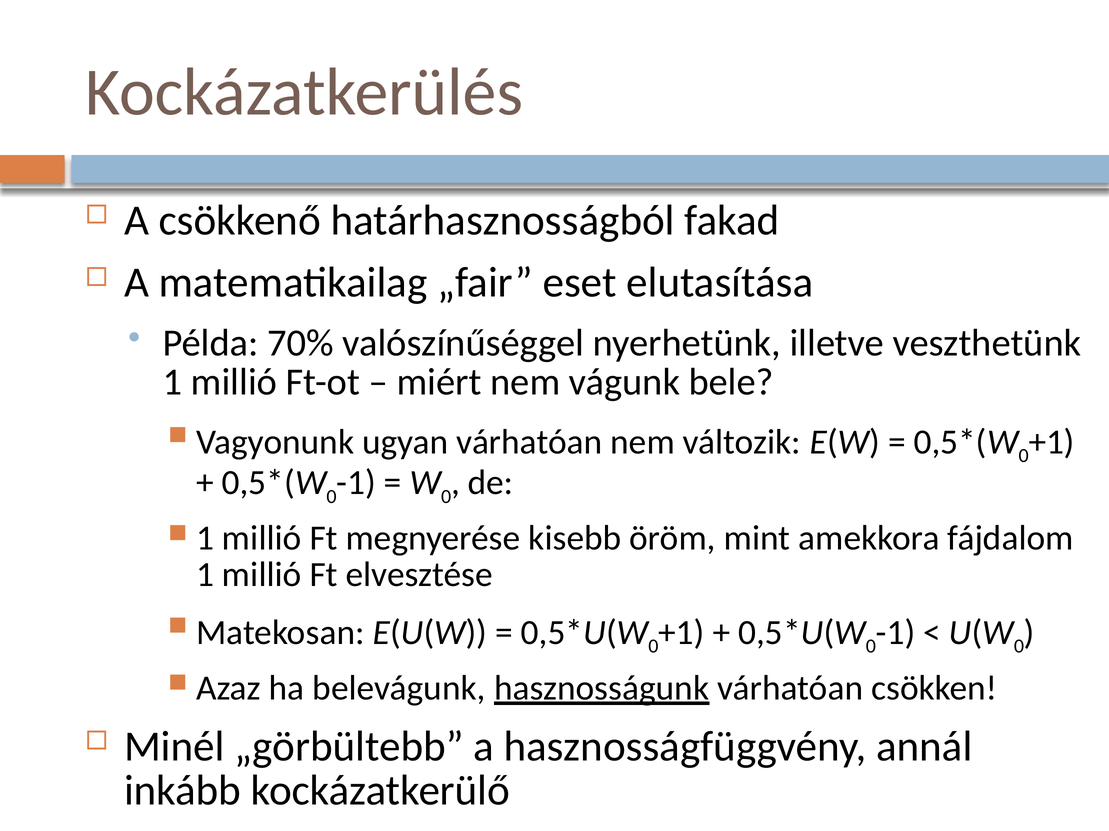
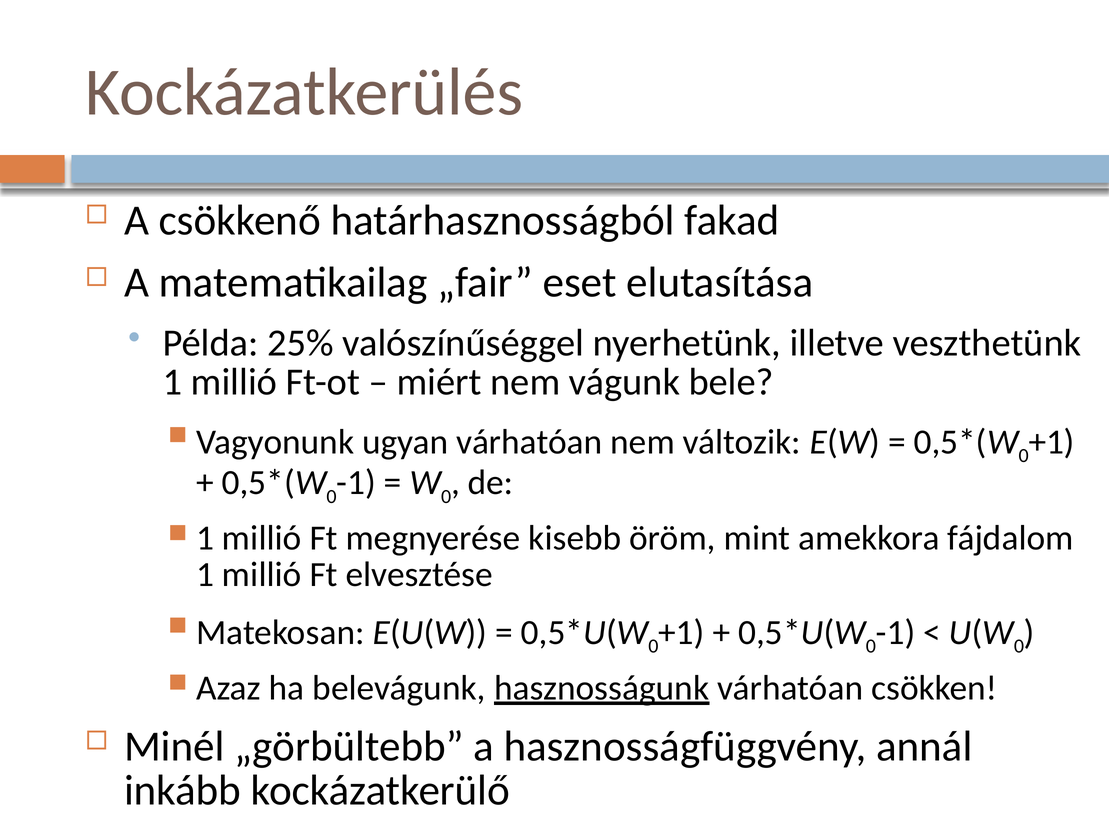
70%: 70% -> 25% (301, 343)
